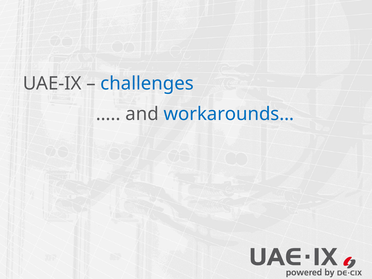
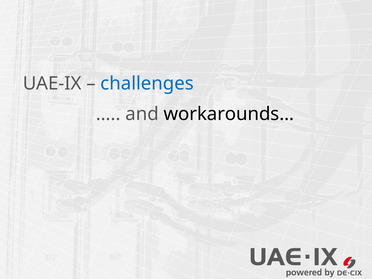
workarounds… colour: blue -> black (229, 114)
